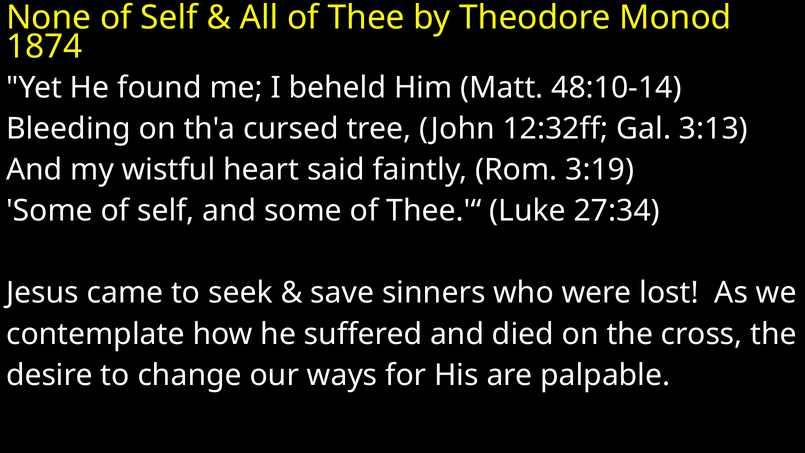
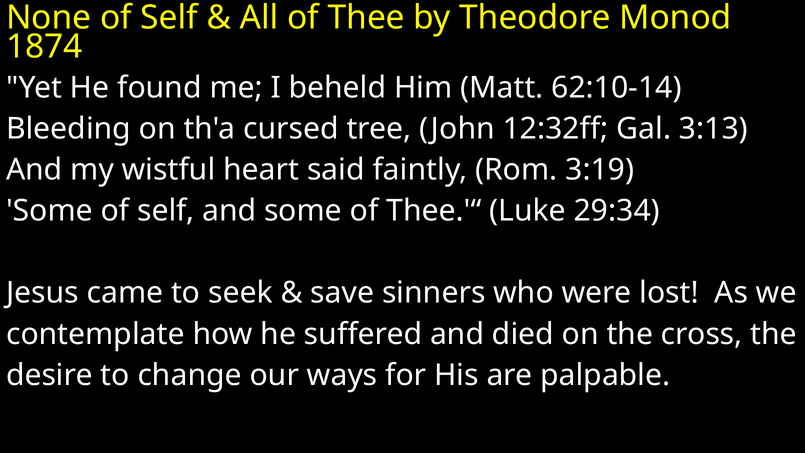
48:10-14: 48:10-14 -> 62:10-14 (617, 88)
27:34: 27:34 -> 29:34 (617, 211)
